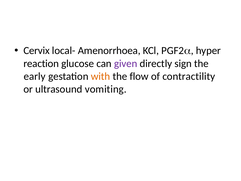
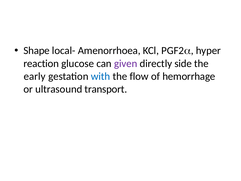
Cervix: Cervix -> Shape (37, 51)
sign: sign -> side (183, 63)
with colour: orange -> blue (101, 76)
contractility: contractility -> hemorrhage (189, 76)
vomiting: vomiting -> transport (106, 89)
